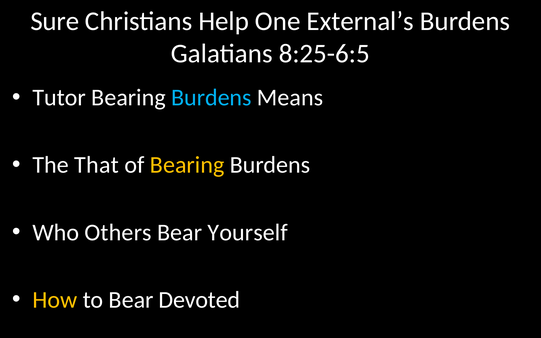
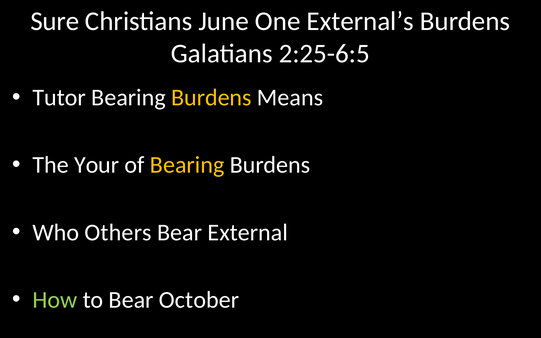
Help: Help -> June (224, 21)
8:25-6:5: 8:25-6:5 -> 2:25-6:5 (324, 54)
Burdens colour: light blue -> yellow (211, 98)
That: That -> Your (97, 165)
Yourself: Yourself -> External (248, 233)
How colour: yellow -> light green (55, 300)
Devoted: Devoted -> October (199, 300)
